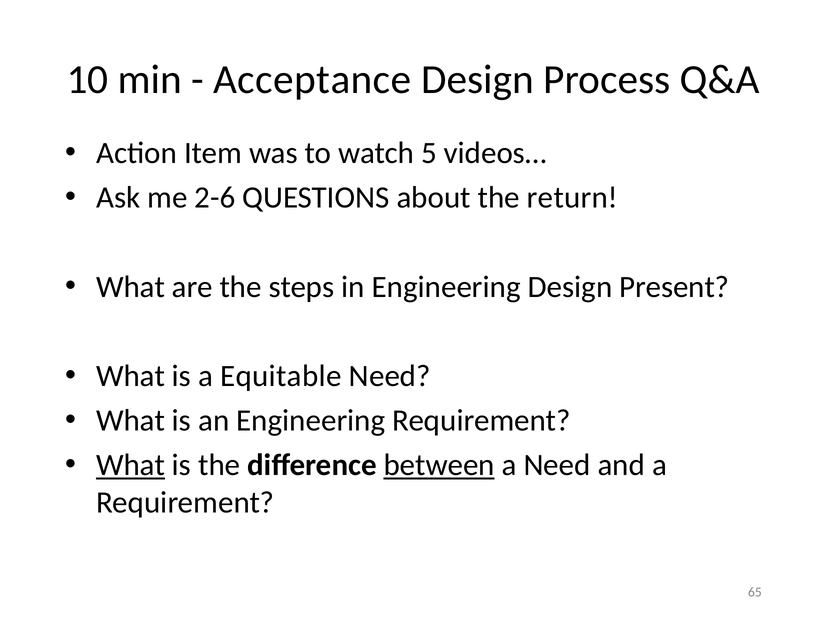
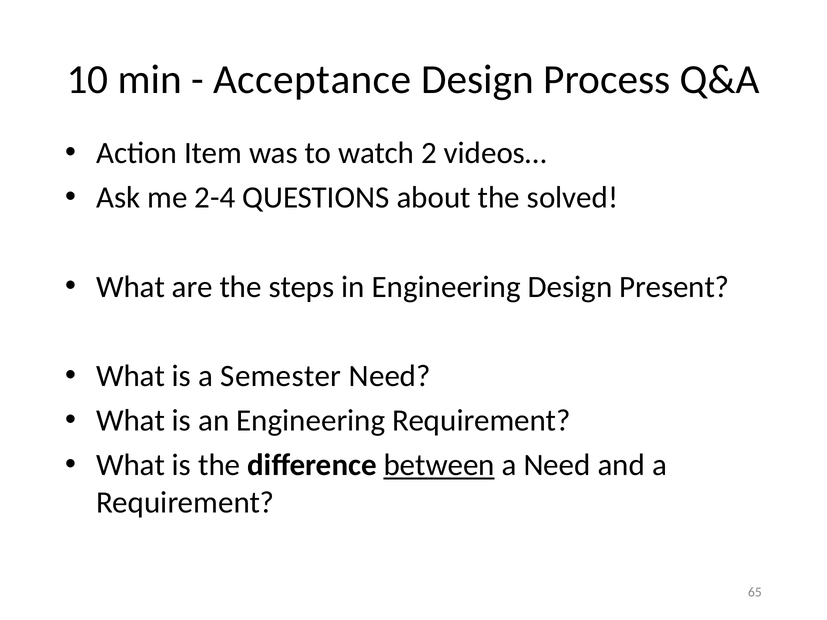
5: 5 -> 2 (429, 153)
2-6: 2-6 -> 2-4 (215, 198)
return: return -> solved (573, 198)
Equitable: Equitable -> Semester (281, 376)
What underline: present -> none (131, 465)
